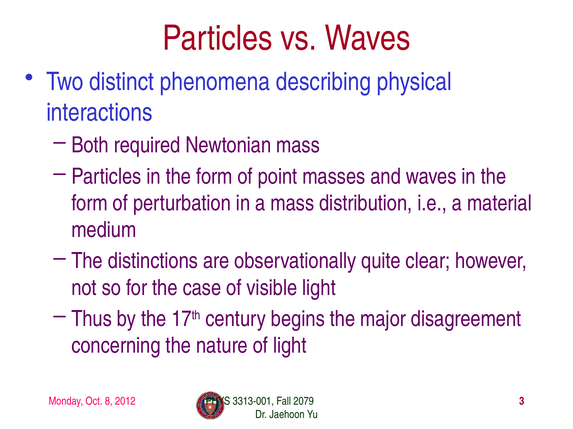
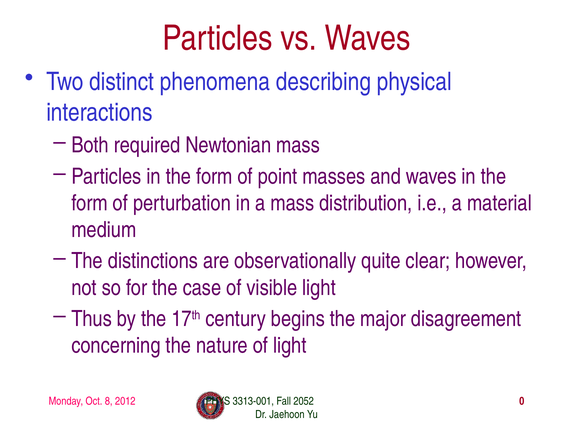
2079: 2079 -> 2052 (304, 402)
3: 3 -> 0 (522, 402)
